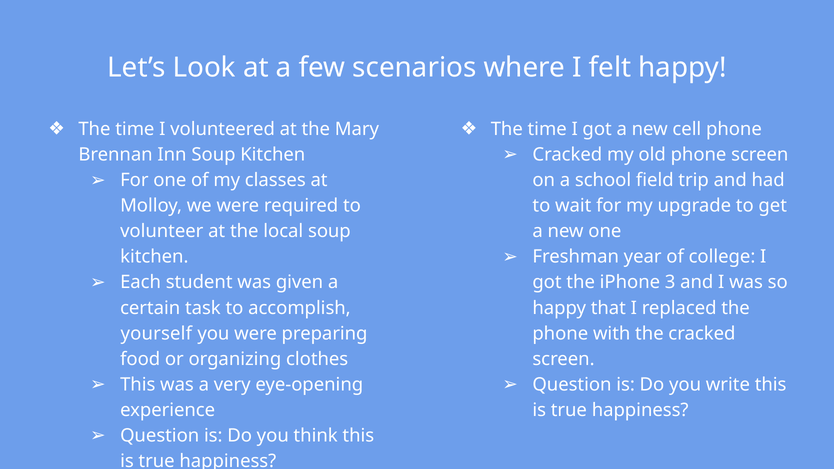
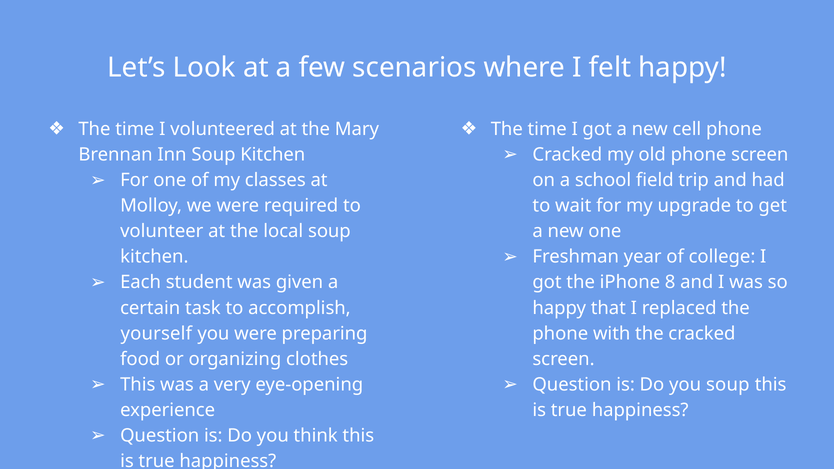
3: 3 -> 8 (670, 282)
you write: write -> soup (728, 385)
